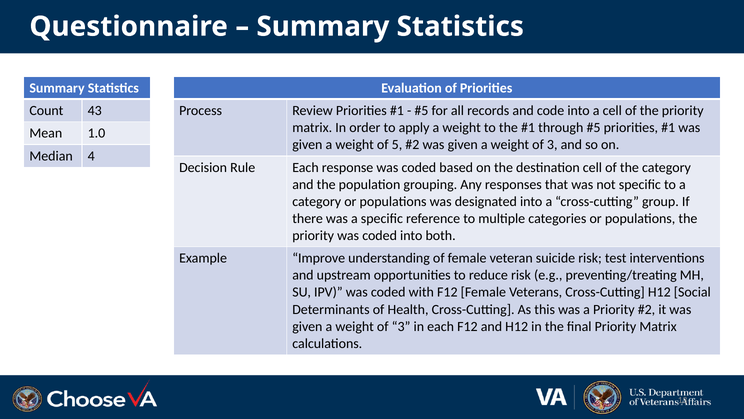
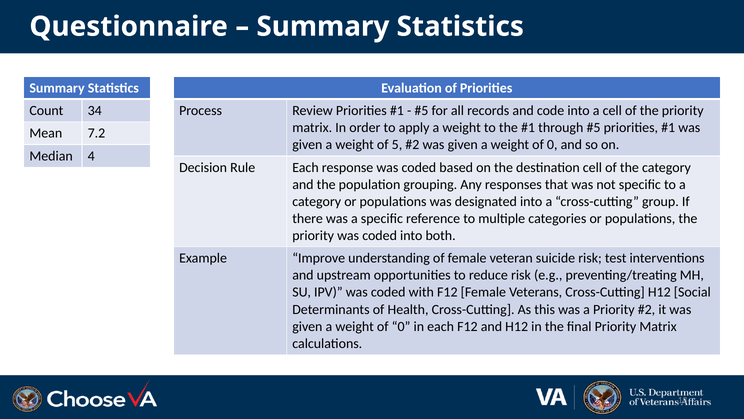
43: 43 -> 34 (95, 111)
1.0: 1.0 -> 7.2 (96, 133)
3: 3 -> 0 (552, 145)
3: 3 -> 0 (401, 326)
